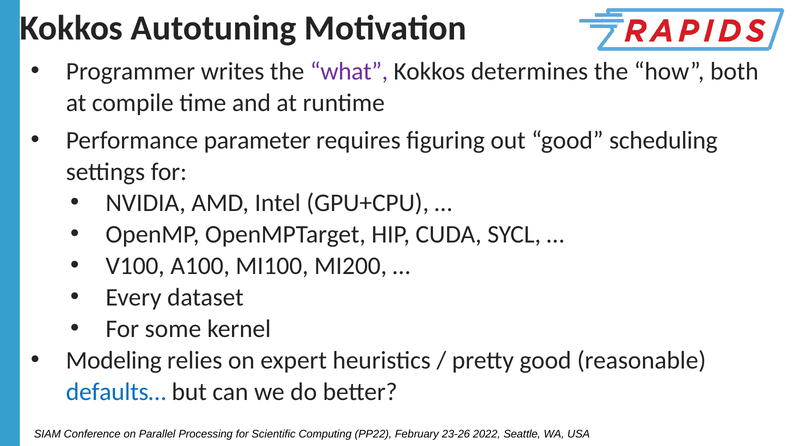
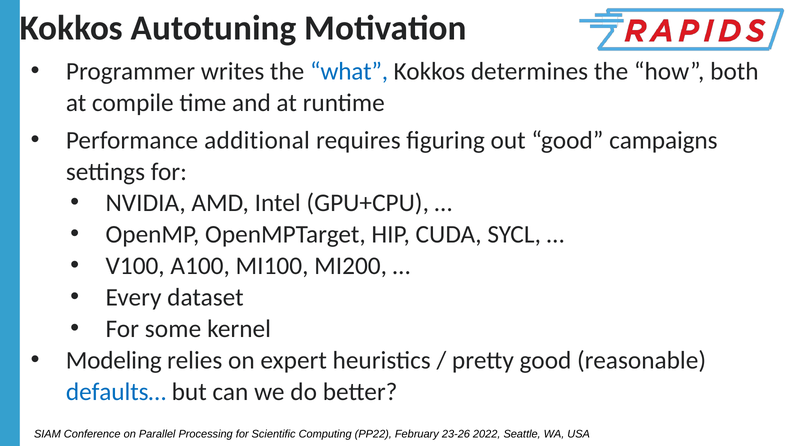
what colour: purple -> blue (349, 71)
parameter: parameter -> additional (257, 140)
scheduling: scheduling -> campaigns (663, 140)
